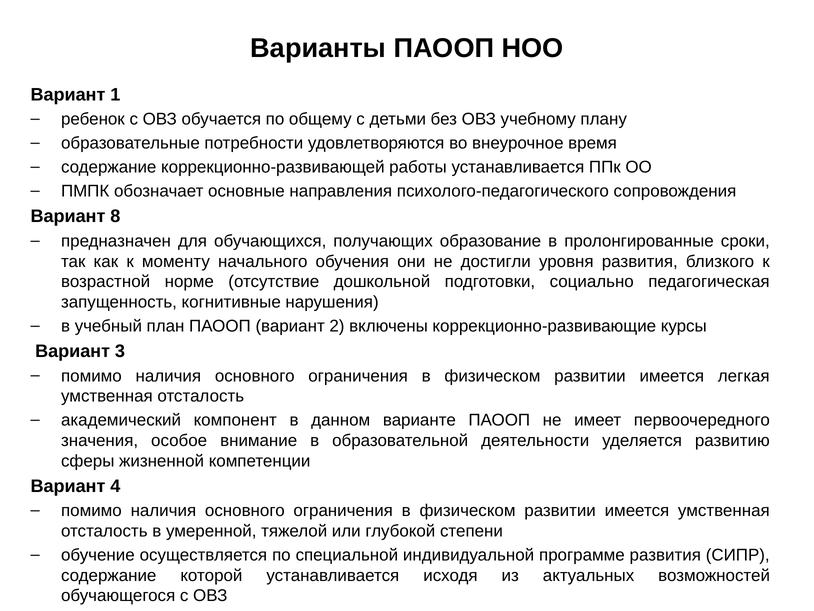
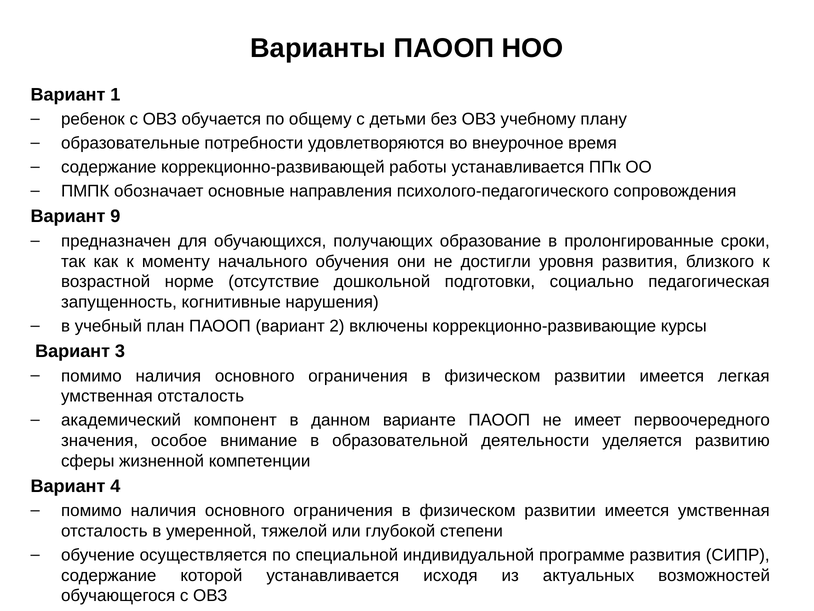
8: 8 -> 9 (115, 216)
